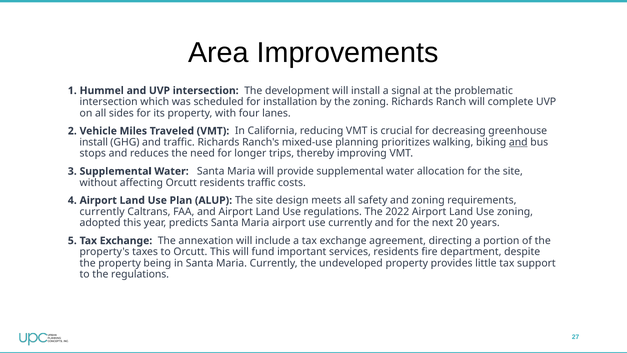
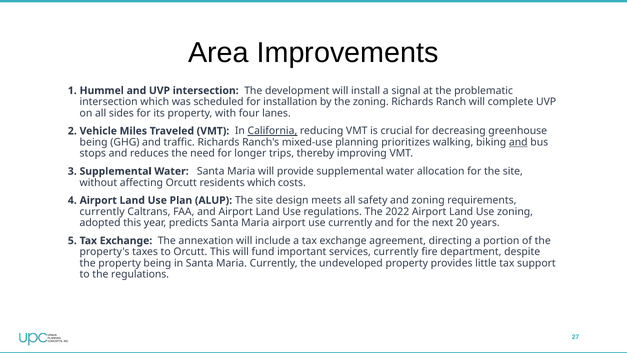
California underline: none -> present (272, 131)
install: install -> being (94, 142)
residents traffic: traffic -> which (261, 182)
services residents: residents -> currently (396, 252)
